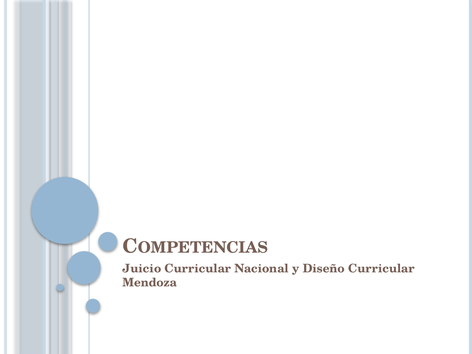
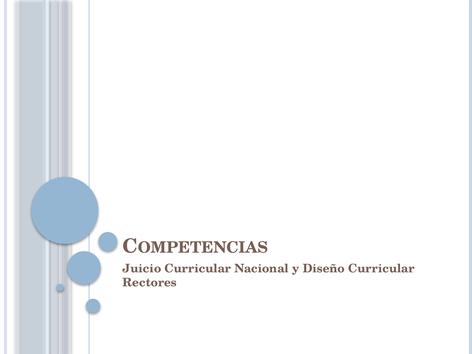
Mendoza: Mendoza -> Rectores (150, 283)
